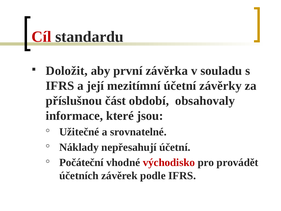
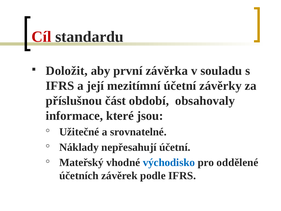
Počáteční: Počáteční -> Mateřský (81, 162)
východisko colour: red -> blue (169, 162)
provádět: provádět -> oddělené (237, 162)
